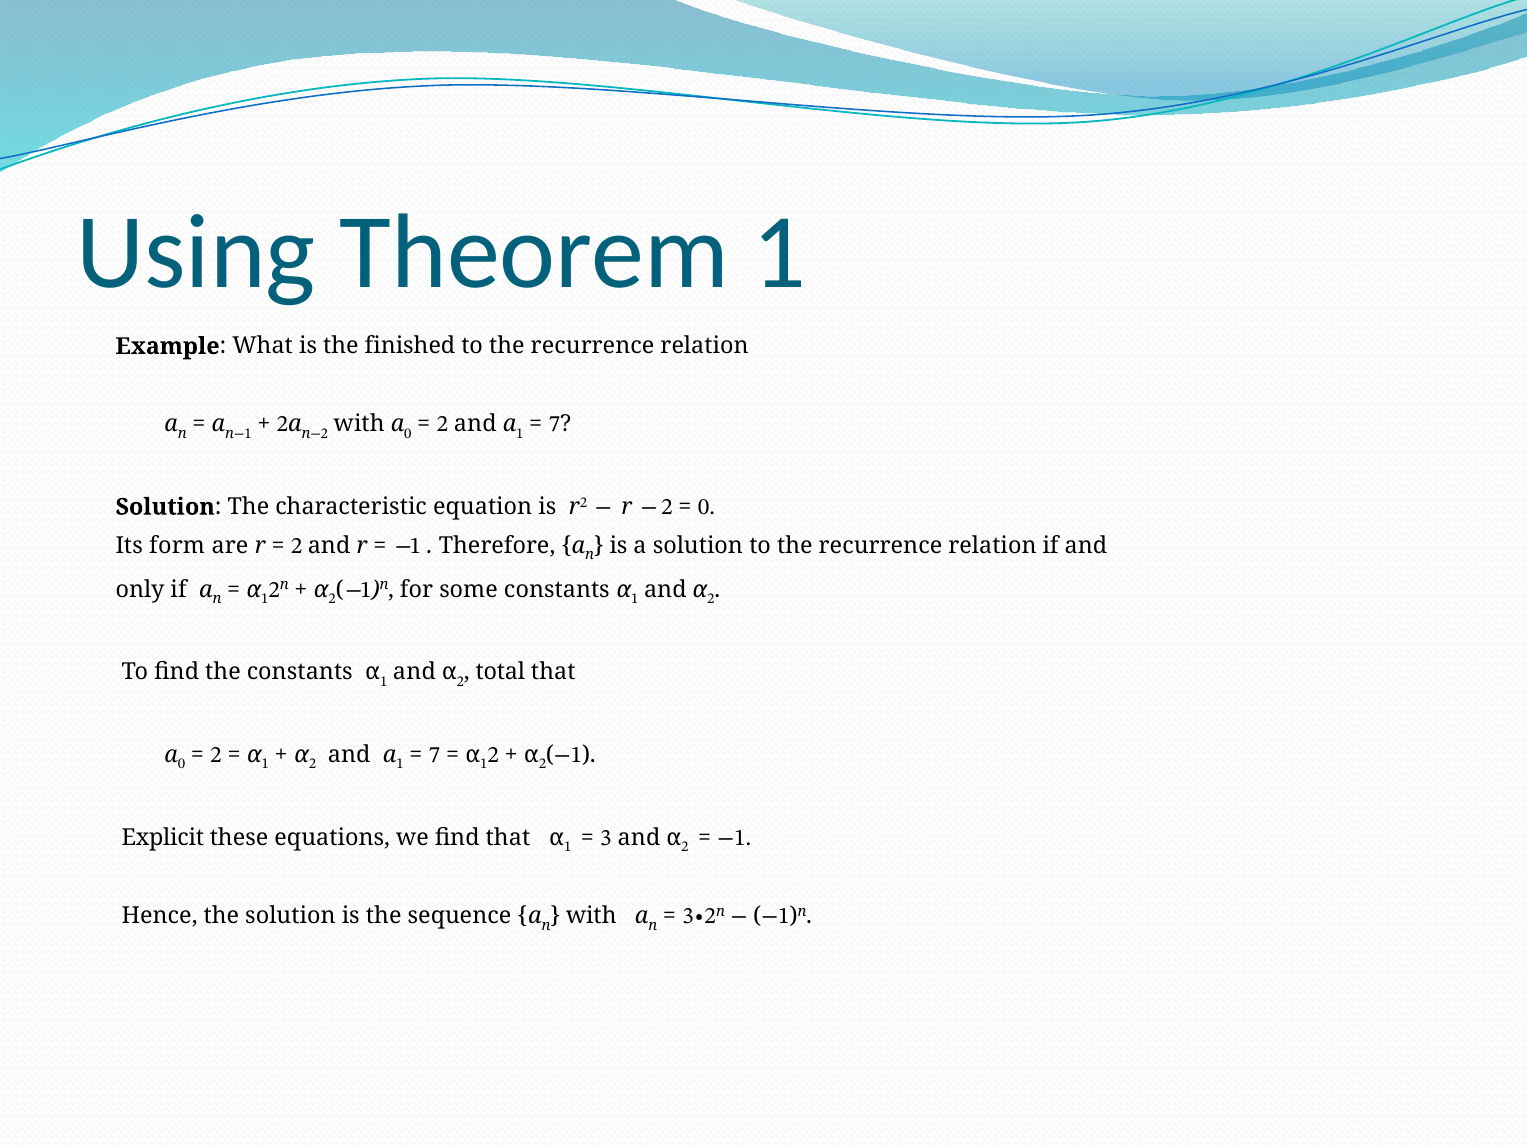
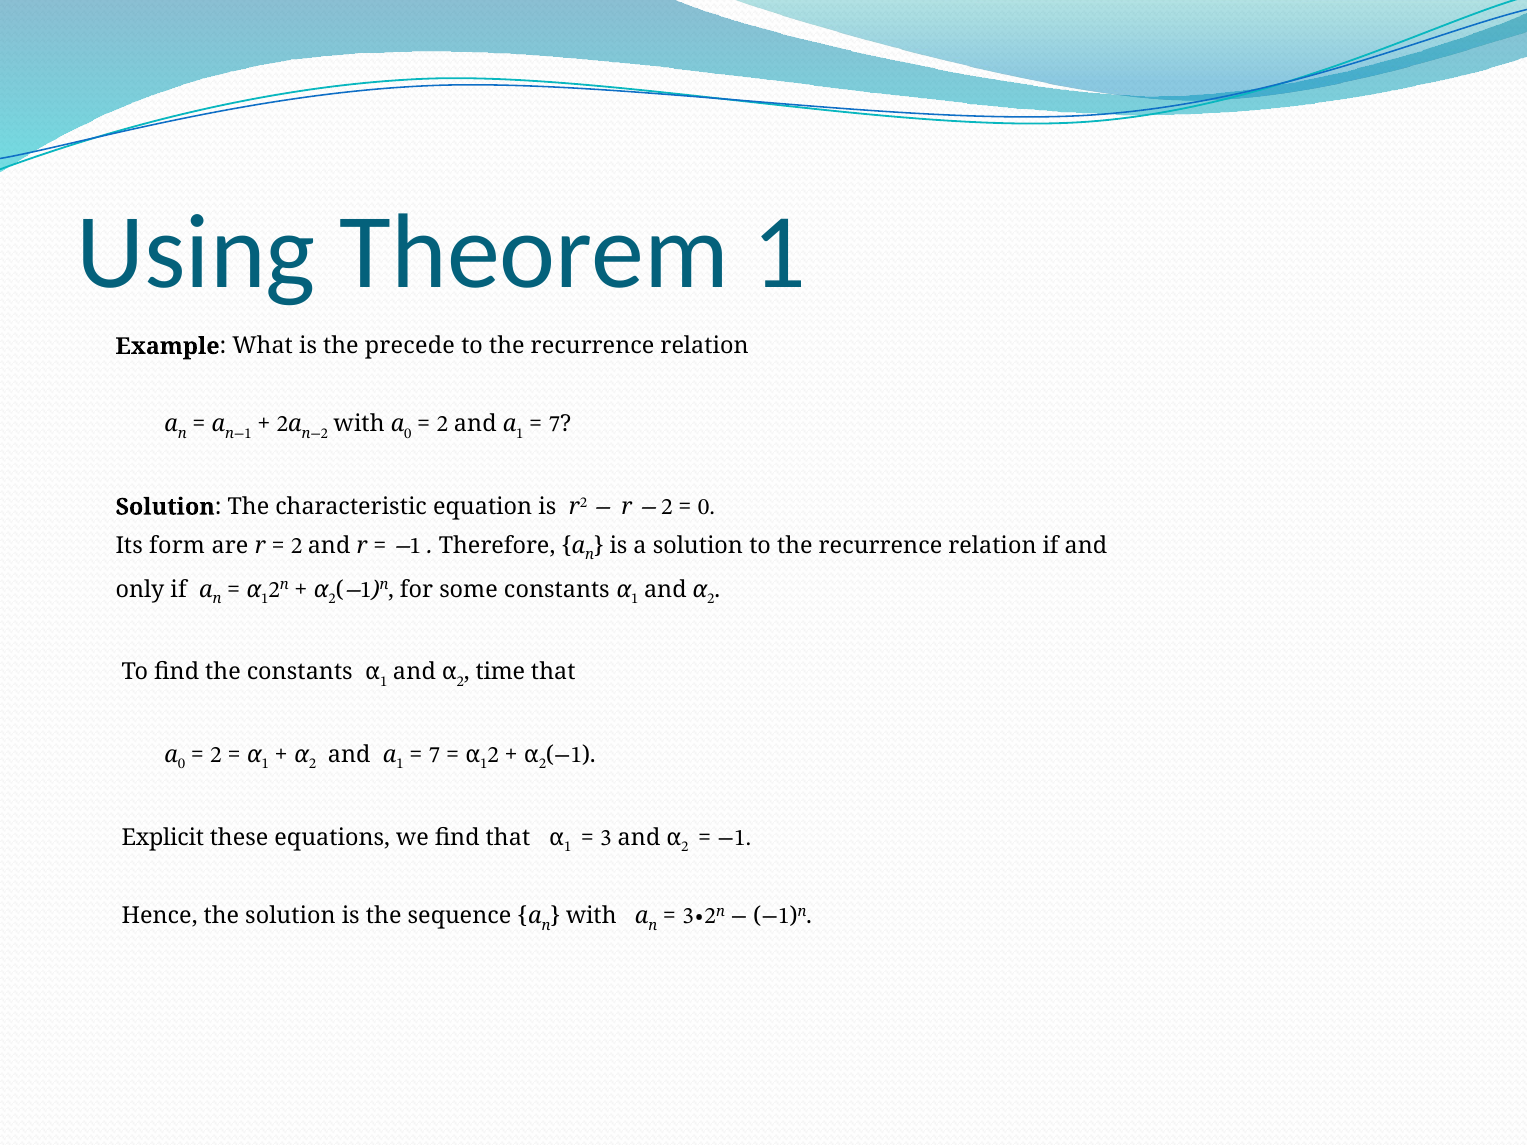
finished: finished -> precede (410, 346)
total: total -> time (500, 672)
